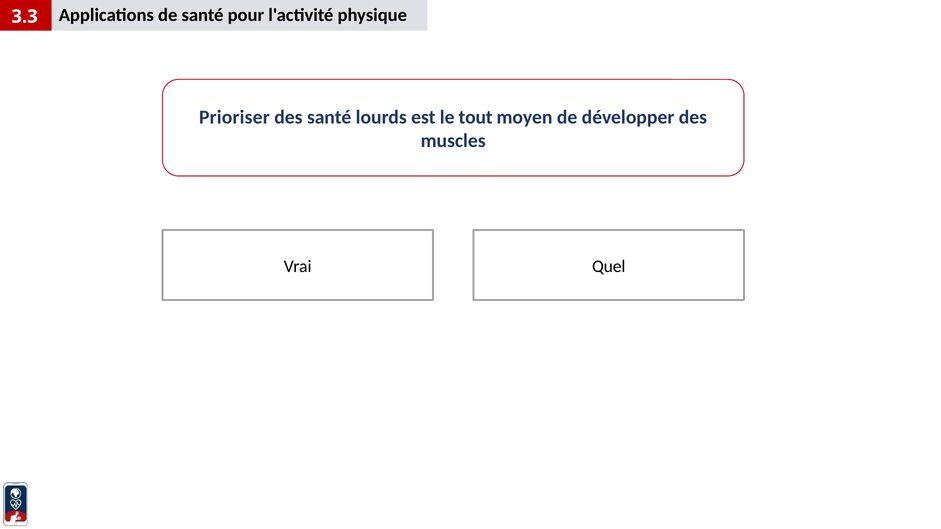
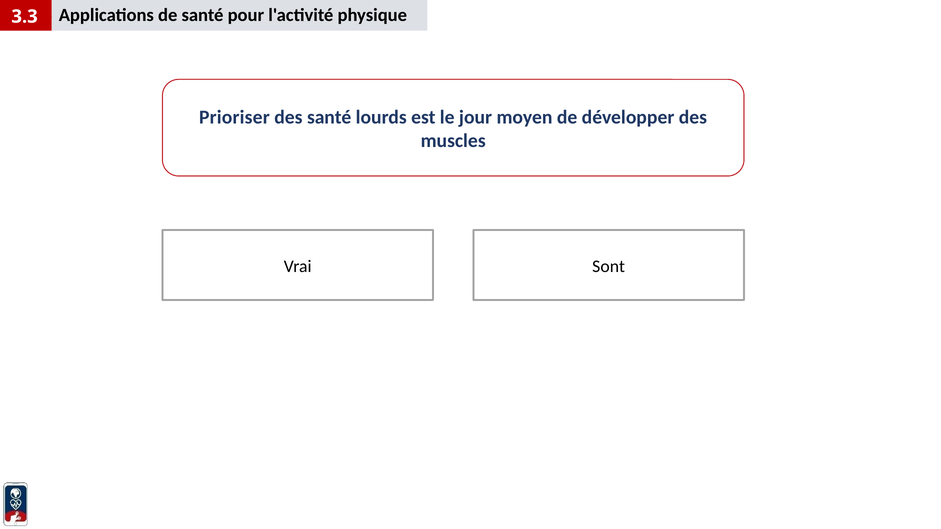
tout: tout -> jour (476, 117)
Quel: Quel -> Sont (609, 266)
